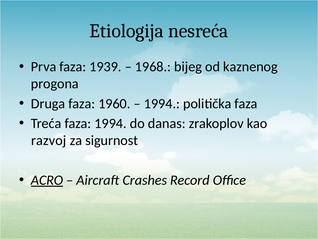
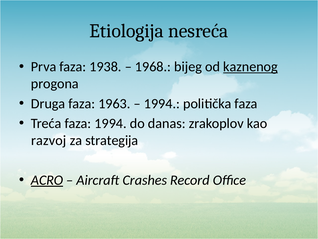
1939: 1939 -> 1938 (105, 67)
kaznenog underline: none -> present (251, 67)
1960: 1960 -> 1963 (114, 103)
sigurnost: sigurnost -> strategija (112, 140)
